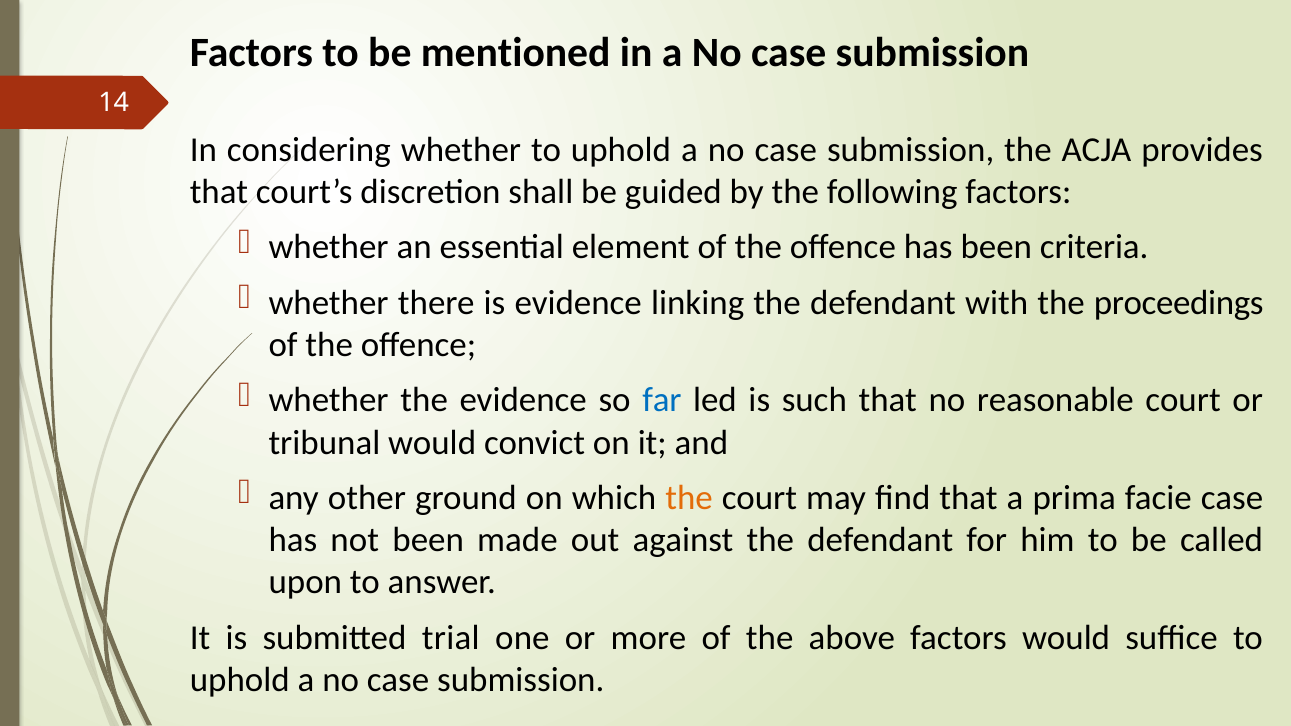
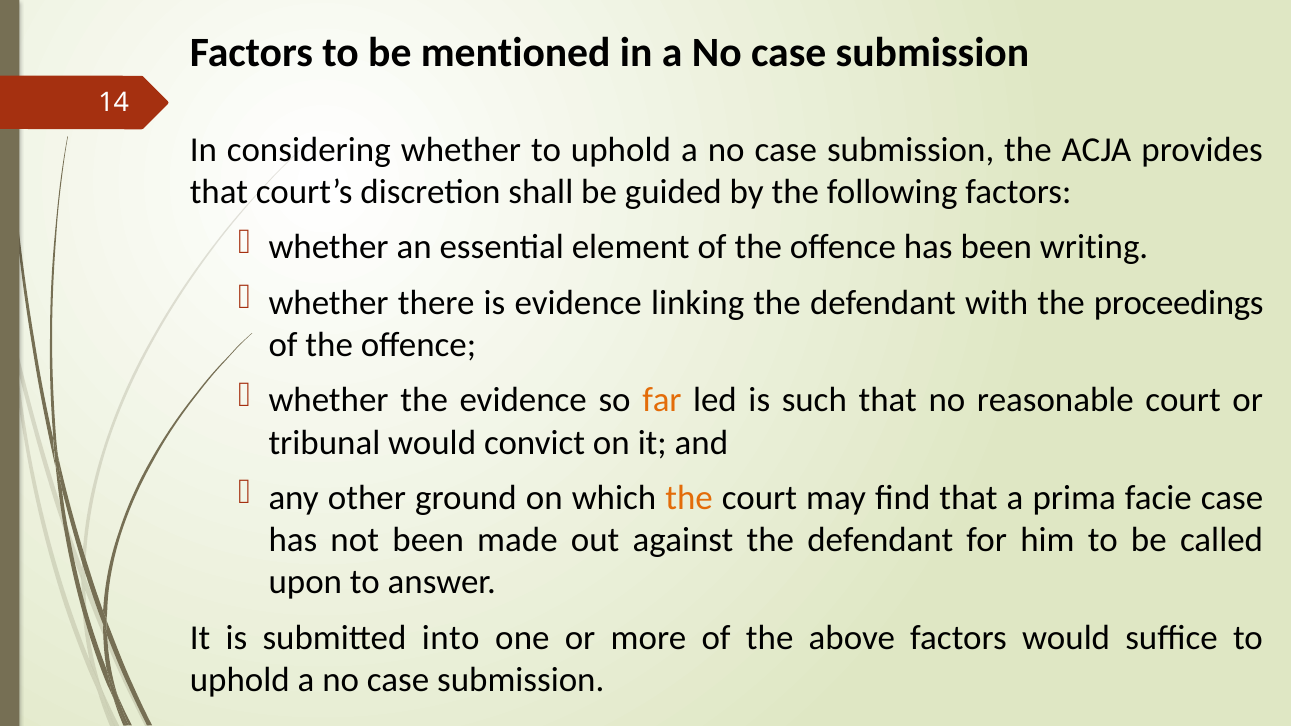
criteria: criteria -> writing (1094, 247)
far colour: blue -> orange (662, 401)
trial: trial -> into (451, 638)
